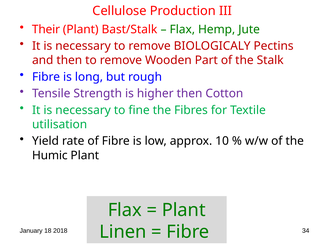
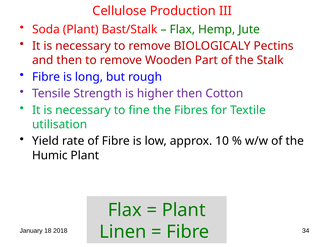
Their: Their -> Soda (46, 29)
